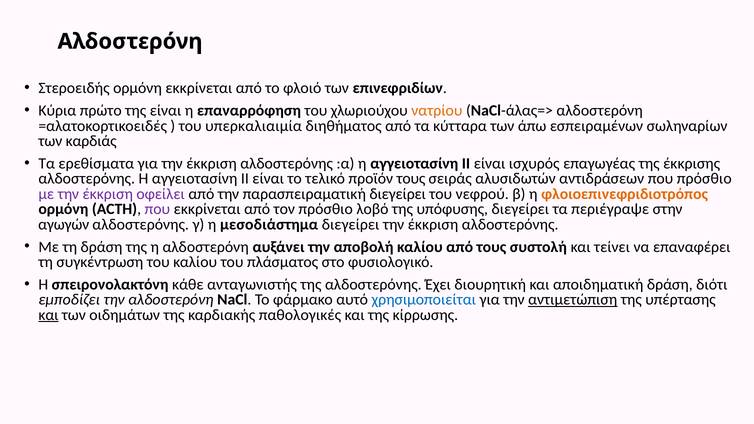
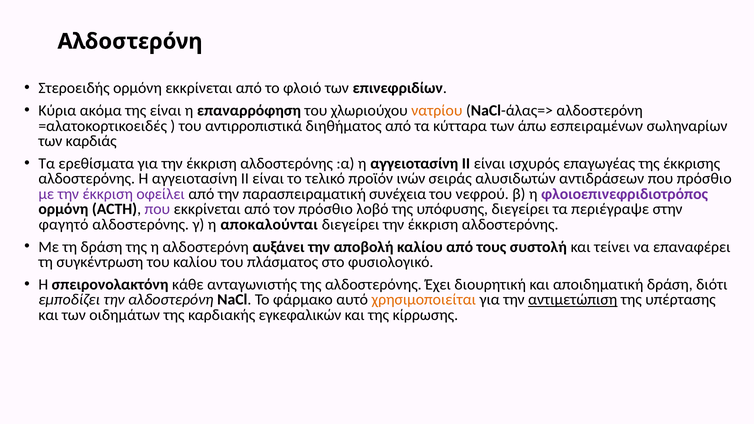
πρώτο: πρώτο -> ακόμα (101, 111)
υπερκαλιαιμία: υπερκαλιαιμία -> αντιρροπιστικά (254, 126)
προϊόν τους: τους -> ινών (411, 179)
παρασπειραματική διεγείρει: διεγείρει -> συνέχεια (398, 194)
φλοιοεπινεφριδιοτρόπος colour: orange -> purple (625, 194)
αγωγών: αγωγών -> φαγητό (64, 225)
μεσοδιάστημα: μεσοδιάστημα -> αποκαλούνται (269, 225)
χρησιμοποιείται colour: blue -> orange (424, 300)
και underline: present -> none (48, 315)
παθολογικές: παθολογικές -> εγκεφαλικών (300, 315)
